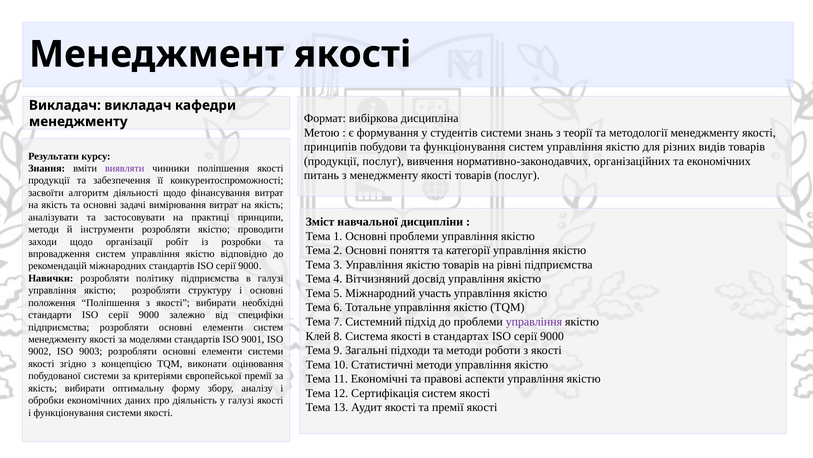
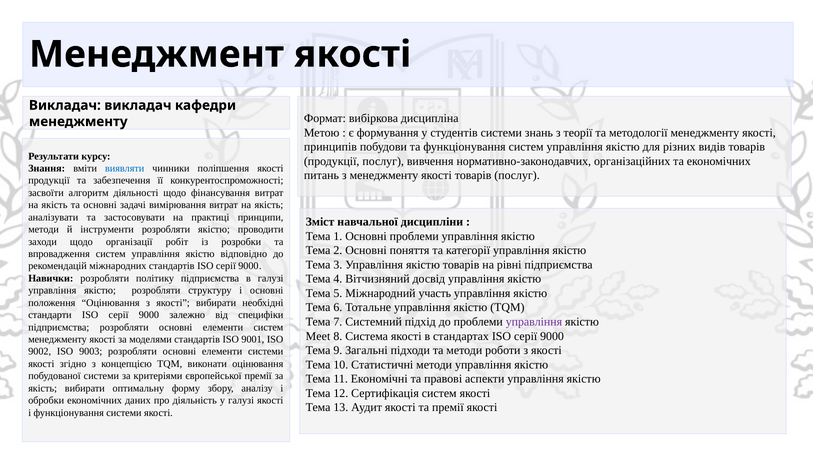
виявляти colour: purple -> blue (125, 168)
положення Поліпшення: Поліпшення -> Оцінювання (111, 302)
Клей: Клей -> Meet (318, 336)
